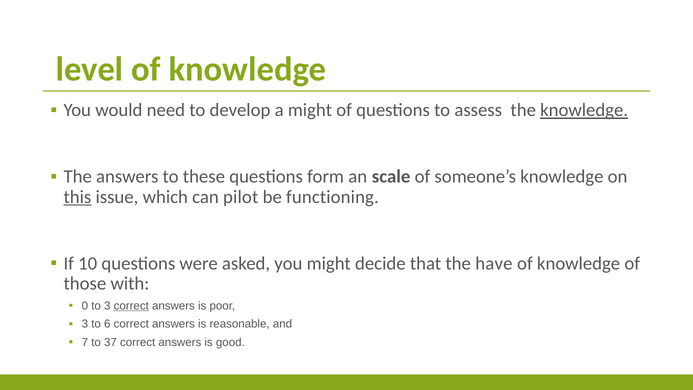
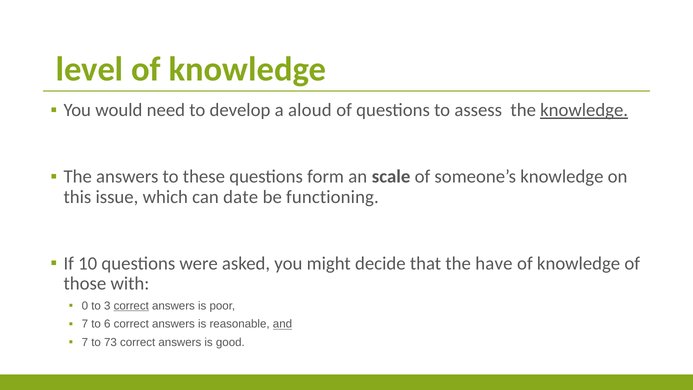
a might: might -> aloud (310, 110)
this underline: present -> none (77, 197)
pilot: pilot -> date (241, 197)
3: 3 -> 7 (85, 324)
and underline: none -> present (282, 324)
37: 37 -> 73 (110, 342)
